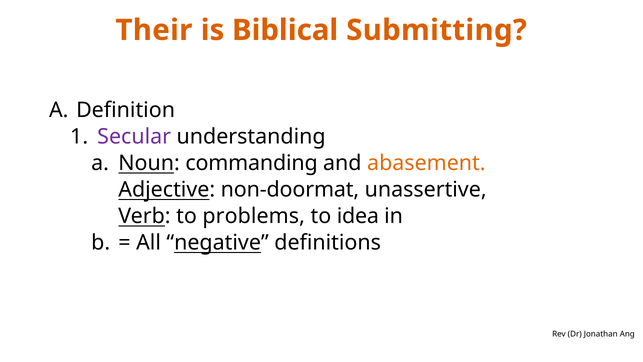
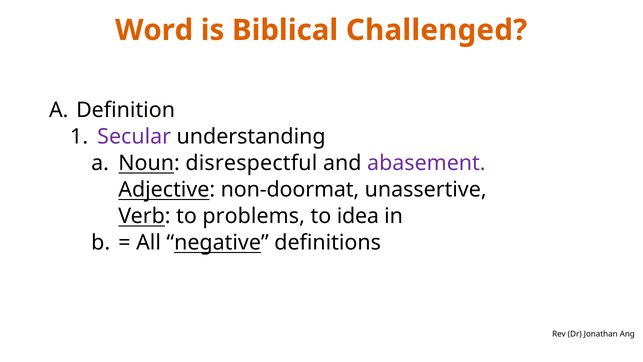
Their: Their -> Word (154, 30)
Submitting: Submitting -> Challenged (437, 30)
commanding: commanding -> disrespectful (251, 163)
abasement colour: orange -> purple (426, 163)
